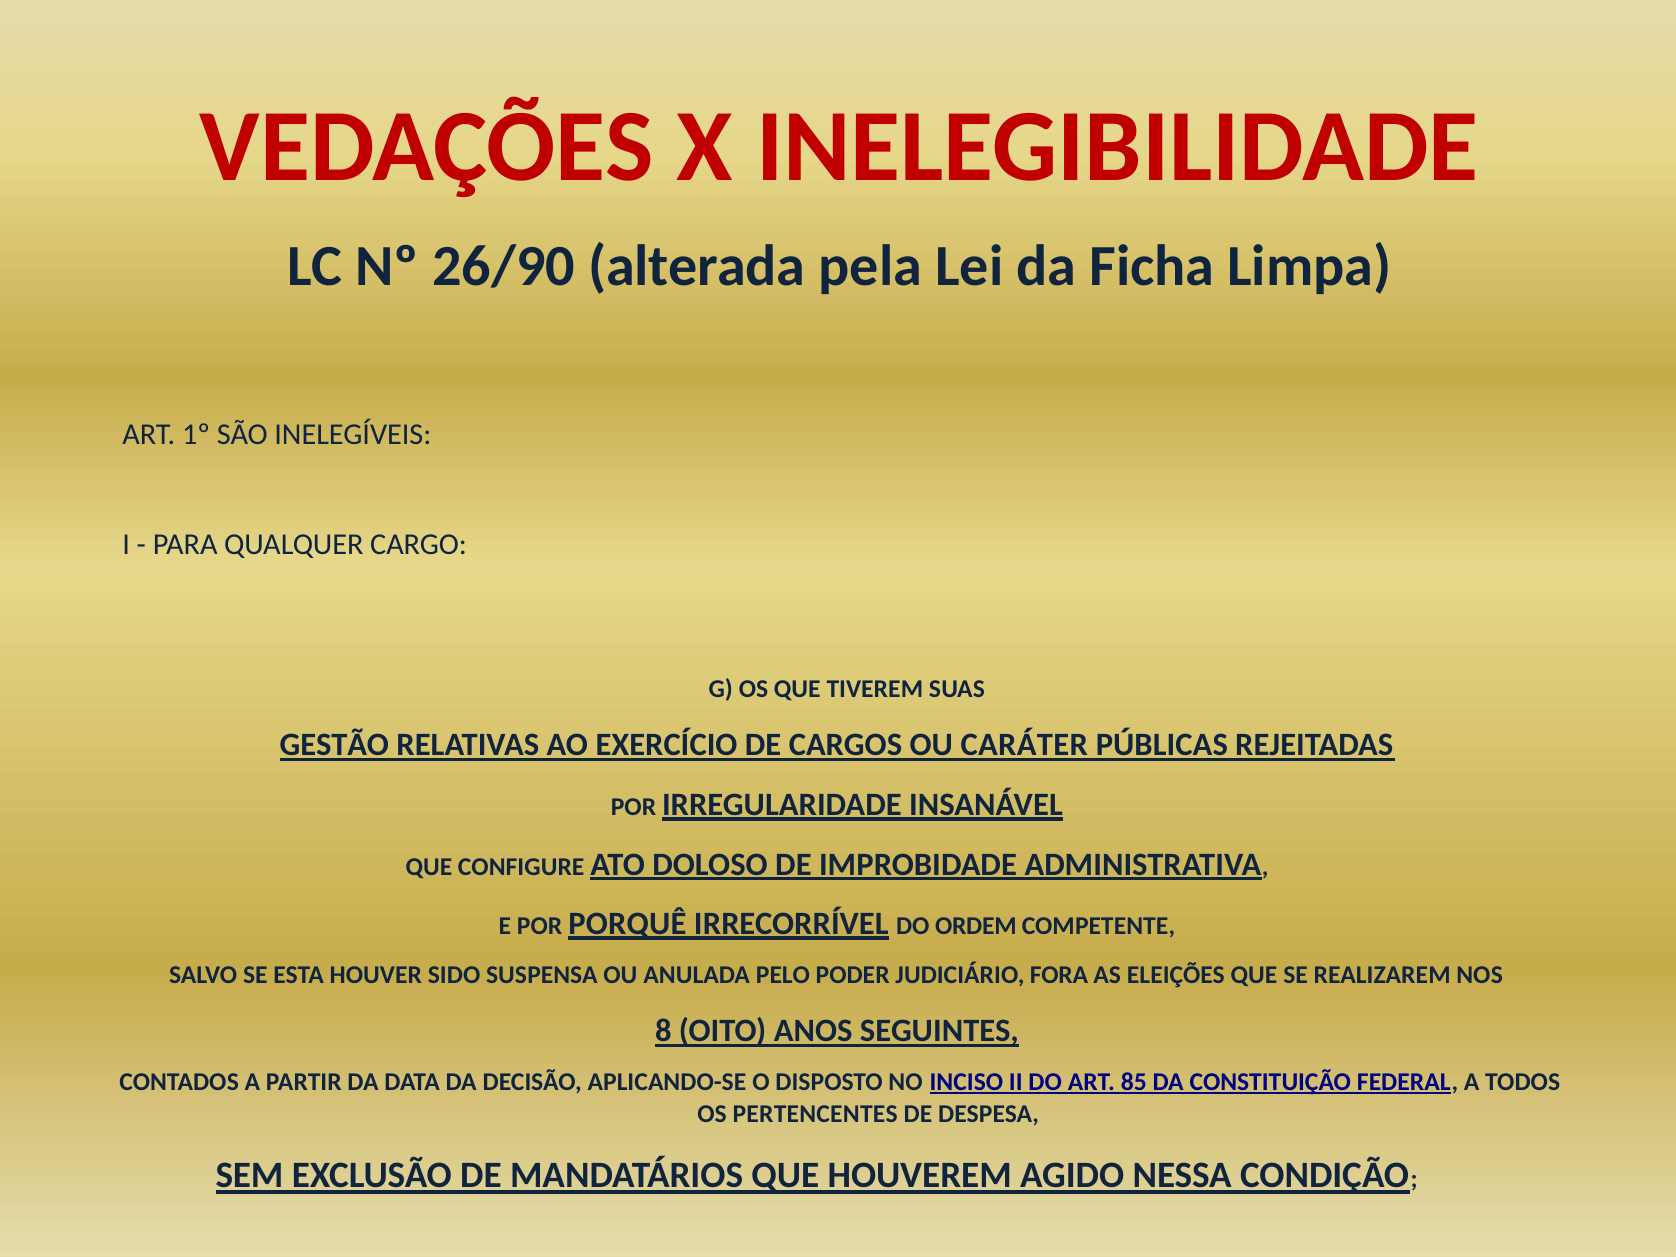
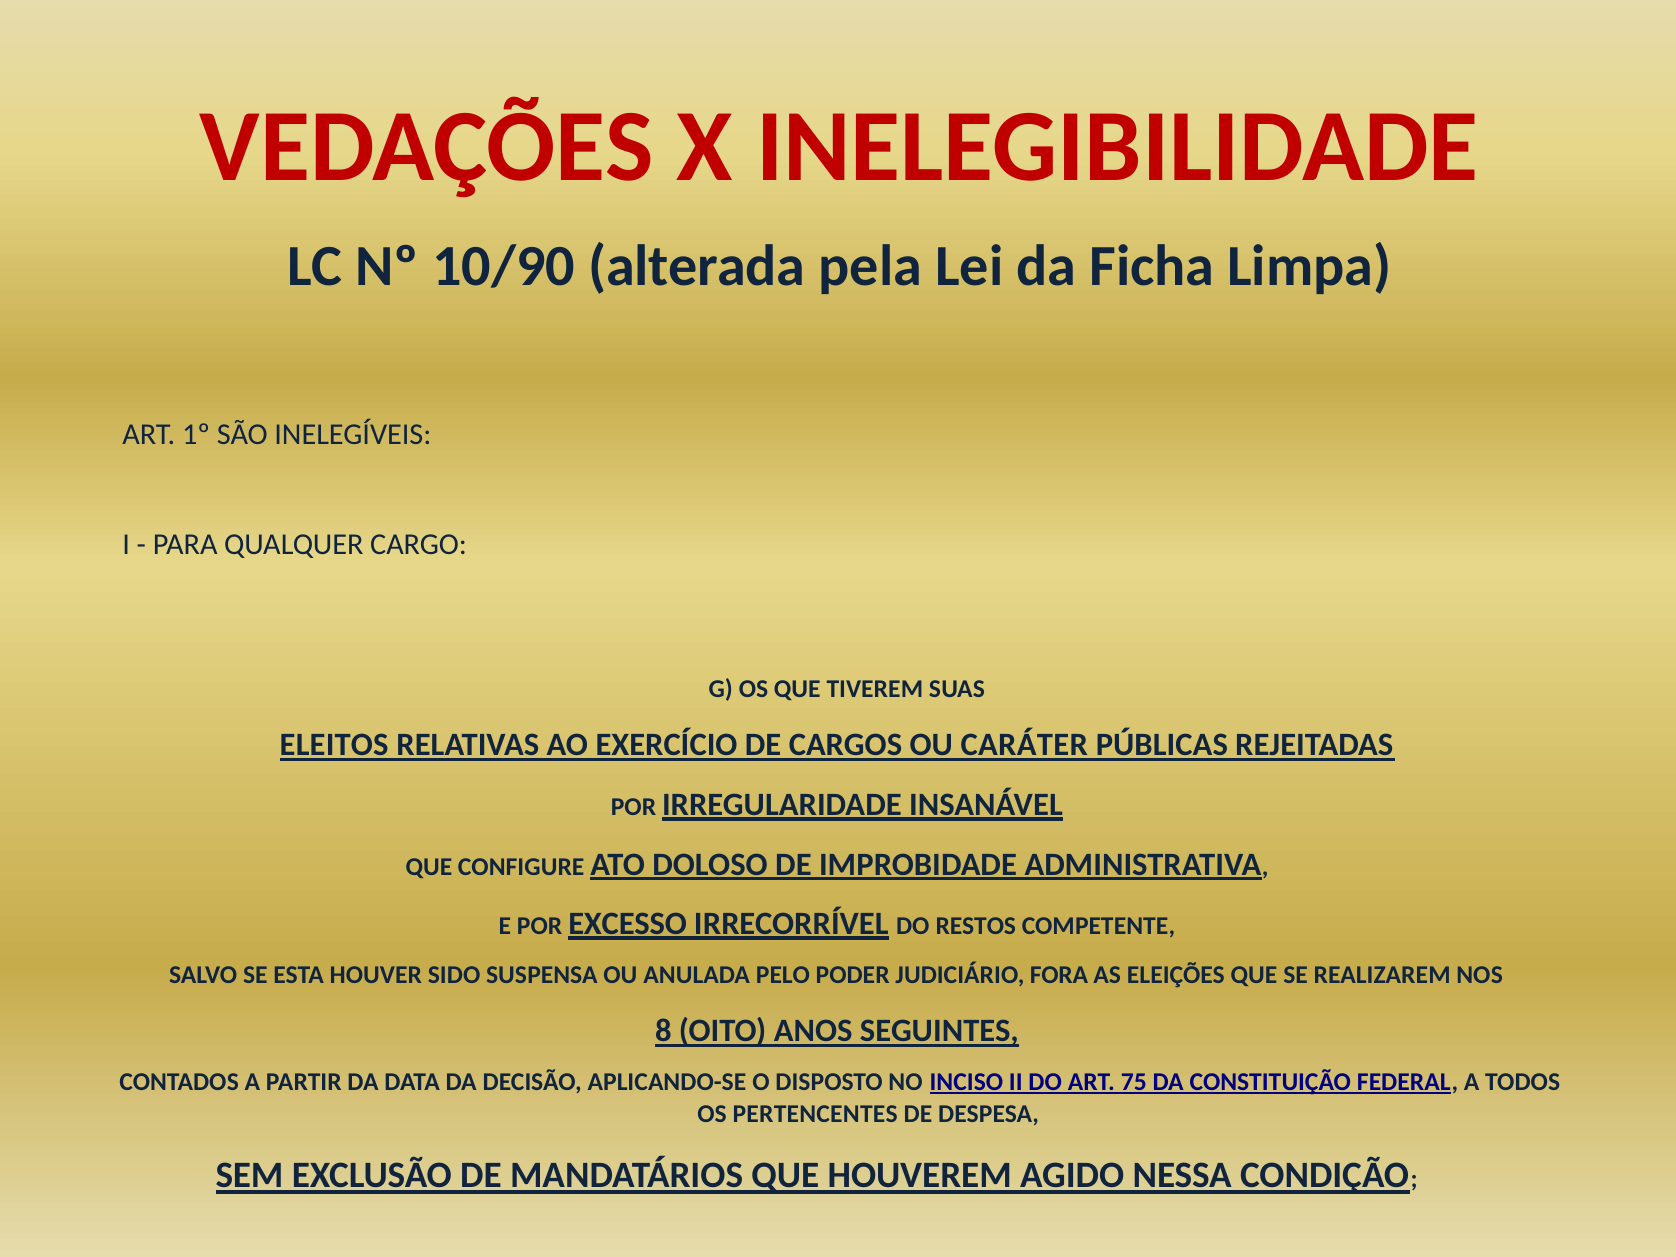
26/90: 26/90 -> 10/90 (504, 267)
GESTÃO: GESTÃO -> ELEITOS (334, 745)
PORQUÊ: PORQUÊ -> EXCESSO (628, 924)
ORDEM: ORDEM -> RESTOS (976, 926)
85: 85 -> 75 (1134, 1082)
